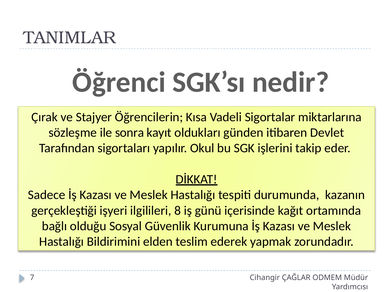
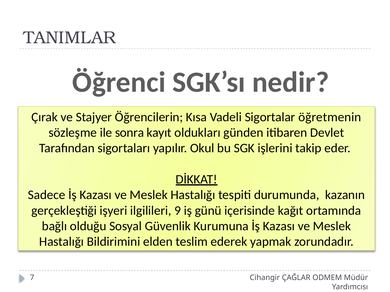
miktarlarına: miktarlarına -> öğretmenin (330, 117)
8: 8 -> 9 (178, 211)
